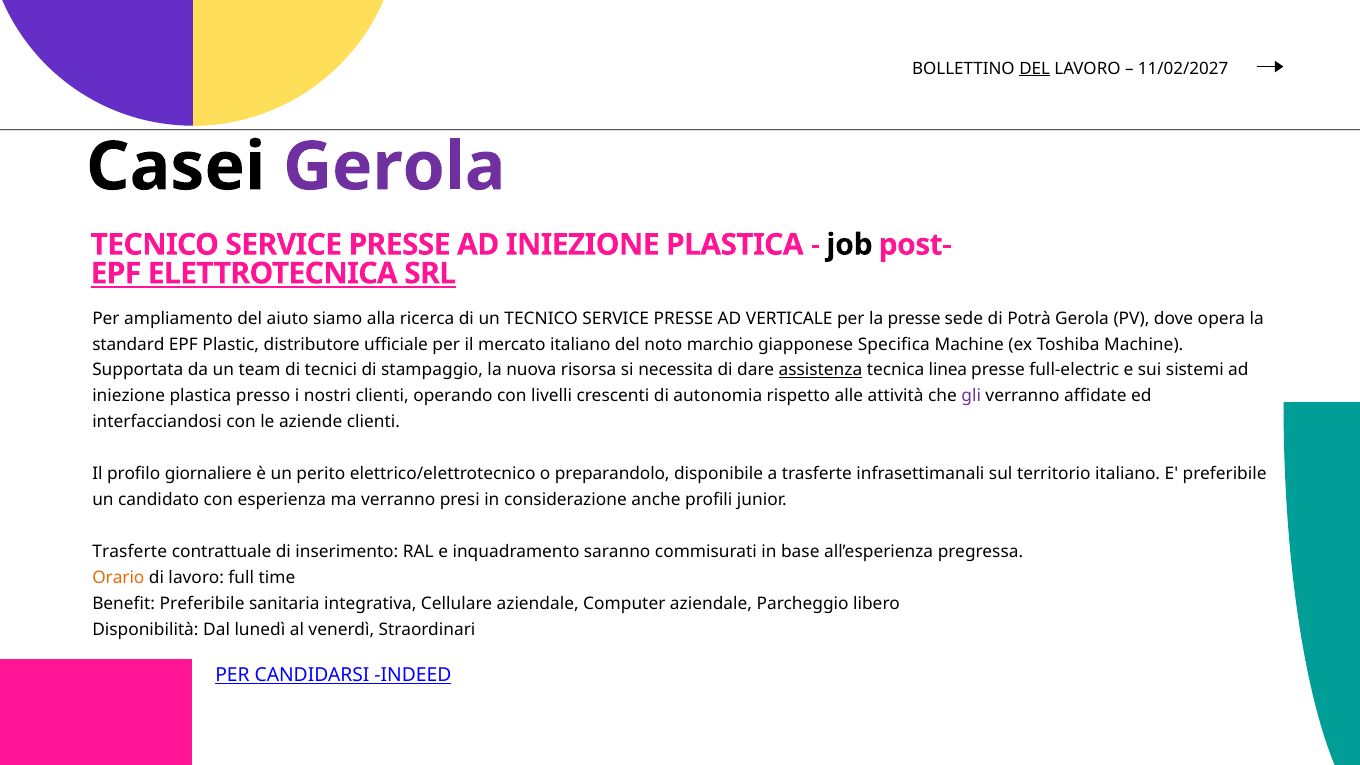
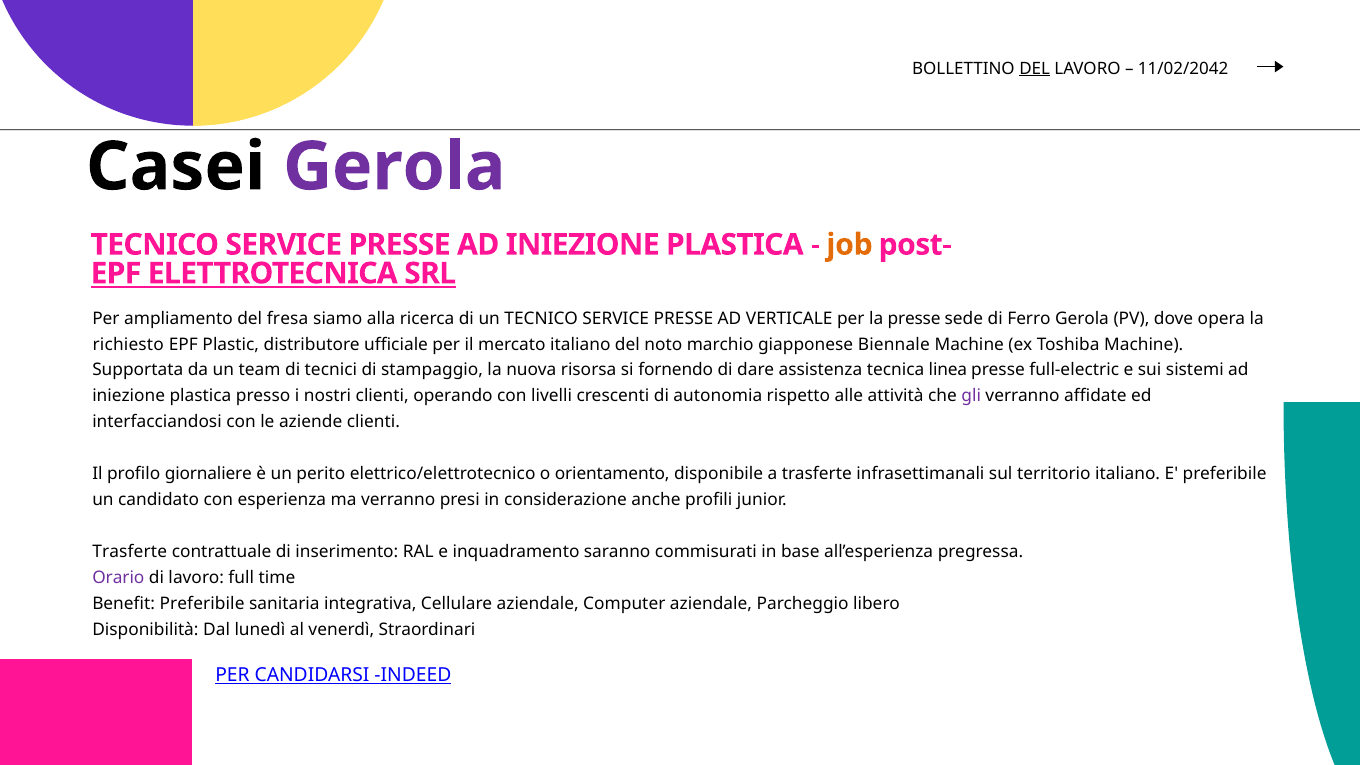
11/02/2027: 11/02/2027 -> 11/02/2042 (1183, 69)
job colour: black -> orange (850, 245)
aiuto: aiuto -> fresa (288, 318)
Potrà: Potrà -> Ferro (1029, 318)
standard: standard -> richiesto (128, 344)
Specifica: Specifica -> Biennale (894, 344)
necessita: necessita -> fornendo (676, 370)
assistenza underline: present -> none (820, 370)
preparandolo: preparandolo -> orientamento (612, 474)
Orario colour: orange -> purple (118, 578)
